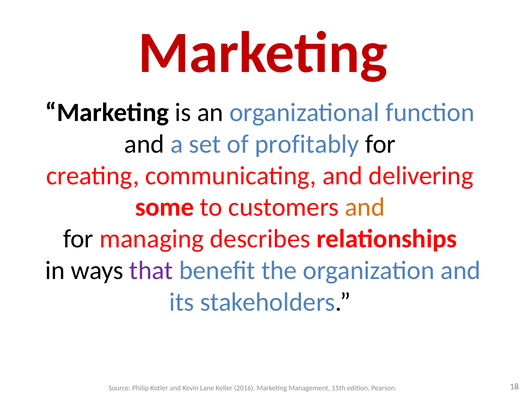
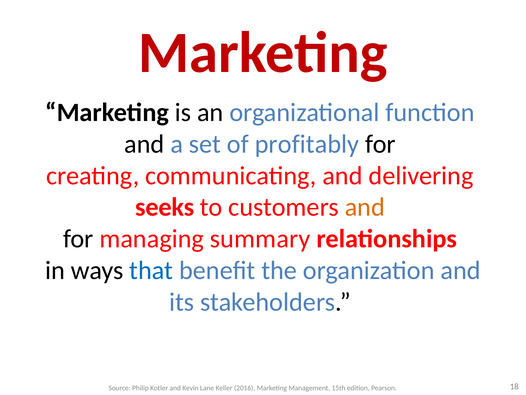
some: some -> seeks (165, 207)
describes: describes -> summary (260, 239)
that colour: purple -> blue (151, 270)
